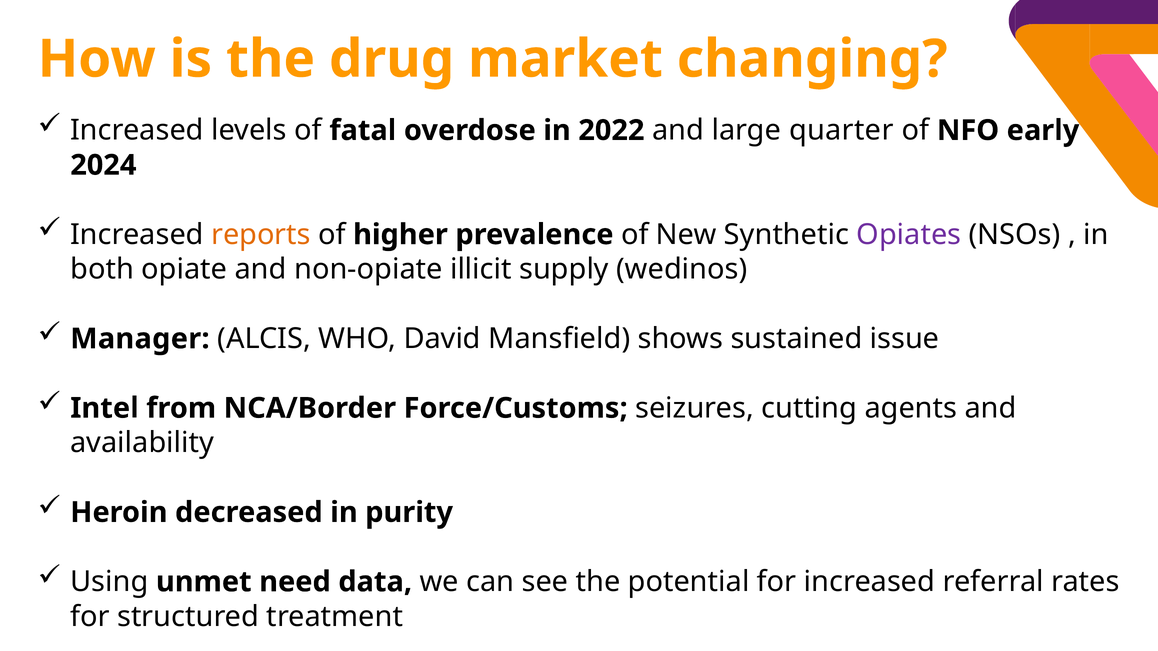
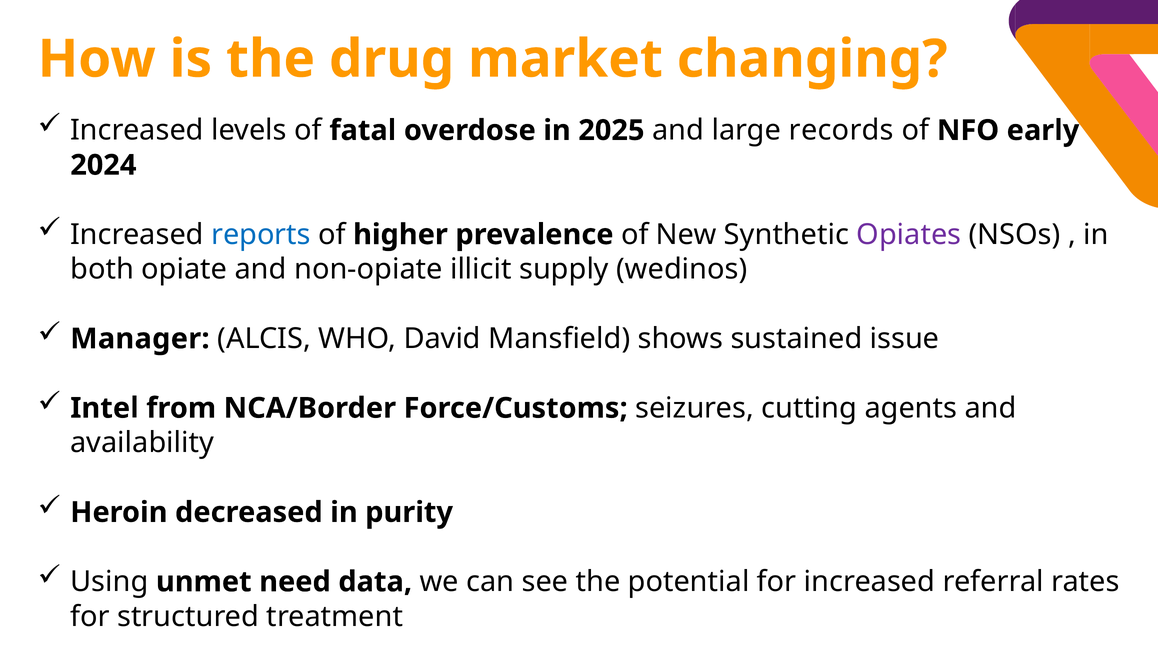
2022: 2022 -> 2025 (611, 130)
quarter: quarter -> records (841, 130)
reports colour: orange -> blue (261, 235)
